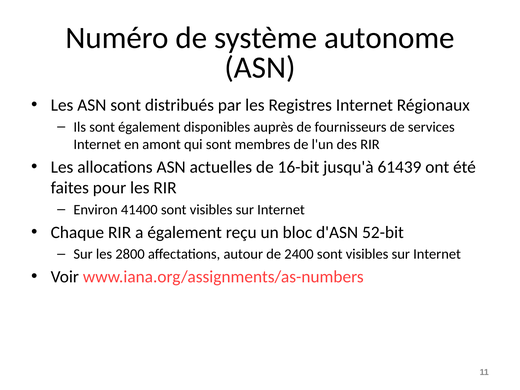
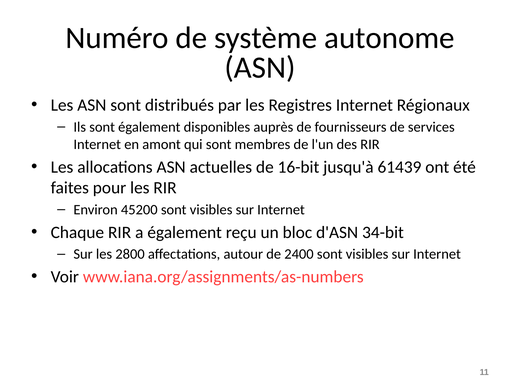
41400: 41400 -> 45200 (139, 210)
52-bit: 52-bit -> 34-bit (383, 232)
